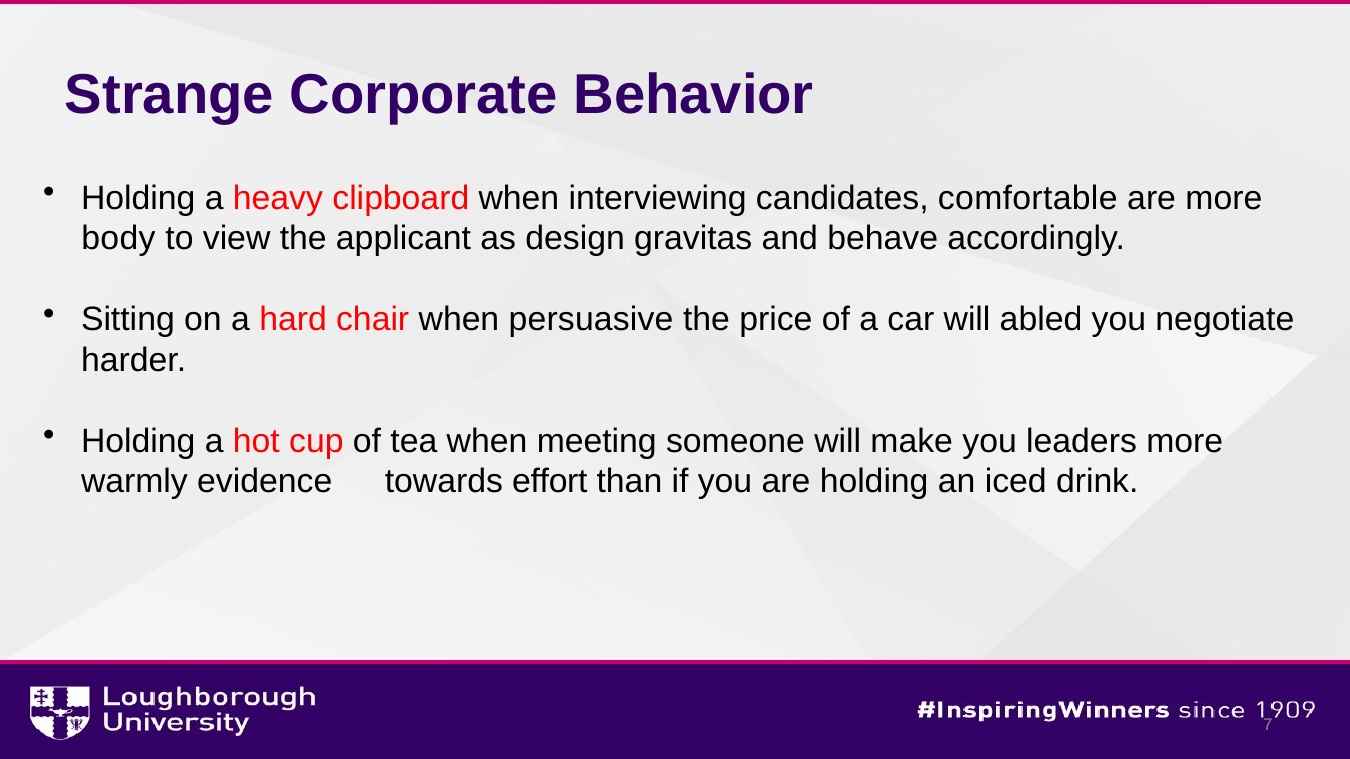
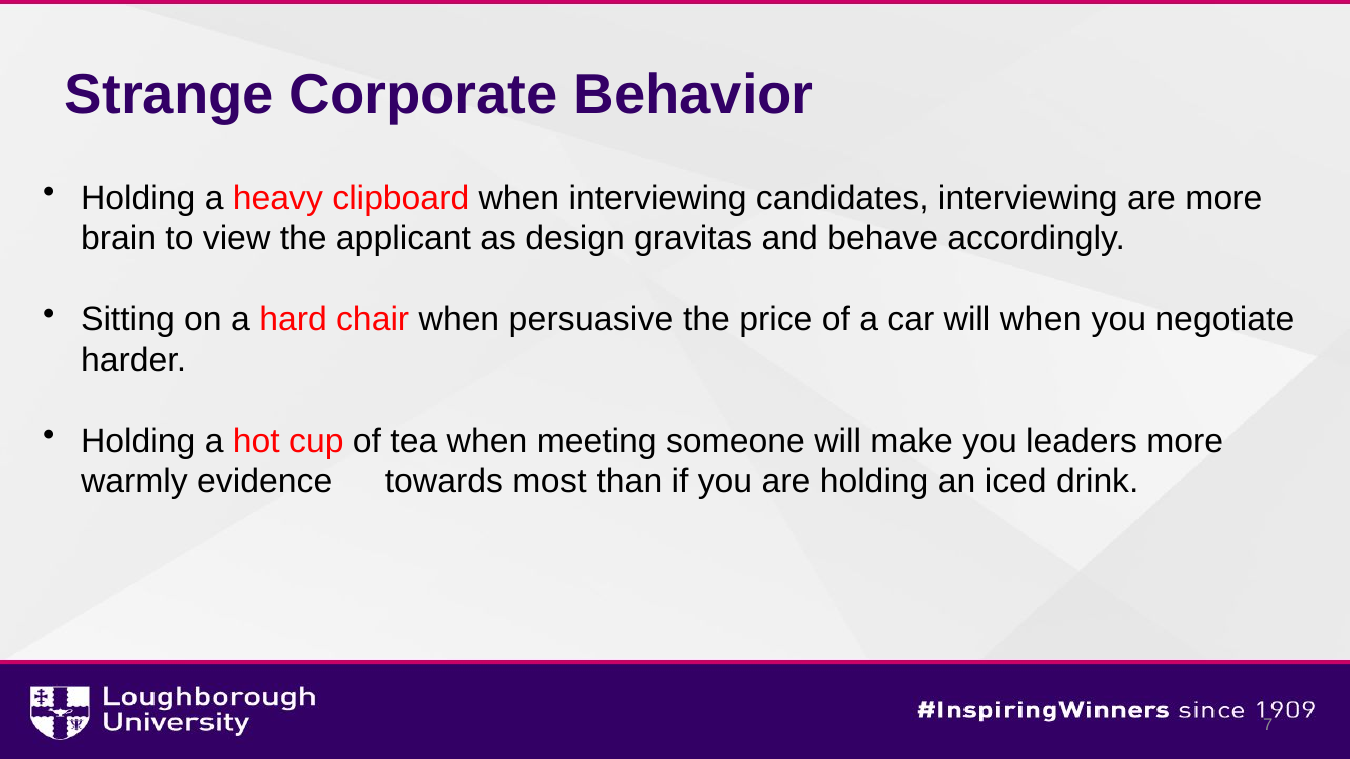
candidates comfortable: comfortable -> interviewing (1028, 198)
body: body -> brain (119, 239)
will abled: abled -> when (1041, 320)
effort: effort -> most (550, 482)
